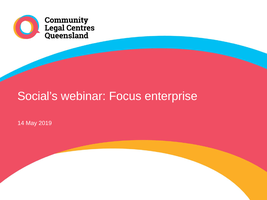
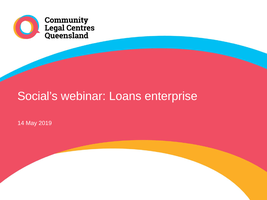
Focus: Focus -> Loans (125, 96)
